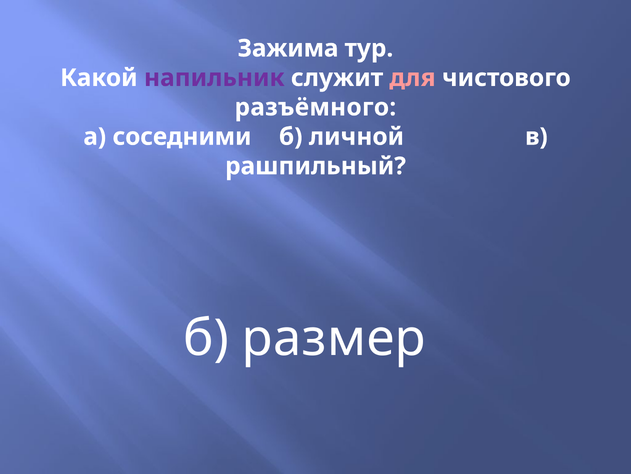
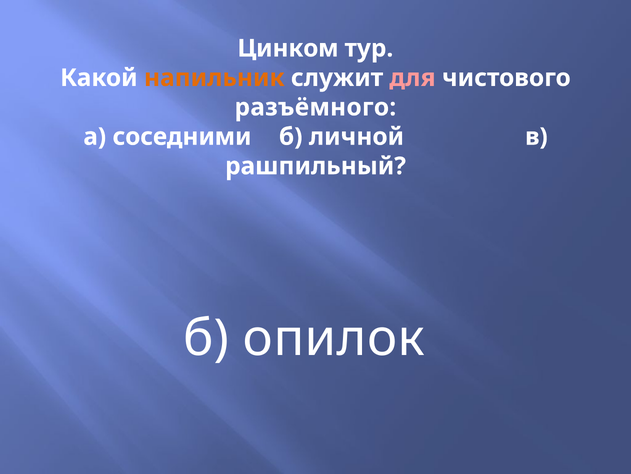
Зажима: Зажима -> Цинком (288, 48)
напильник colour: purple -> orange (214, 78)
размер: размер -> опилок (334, 338)
